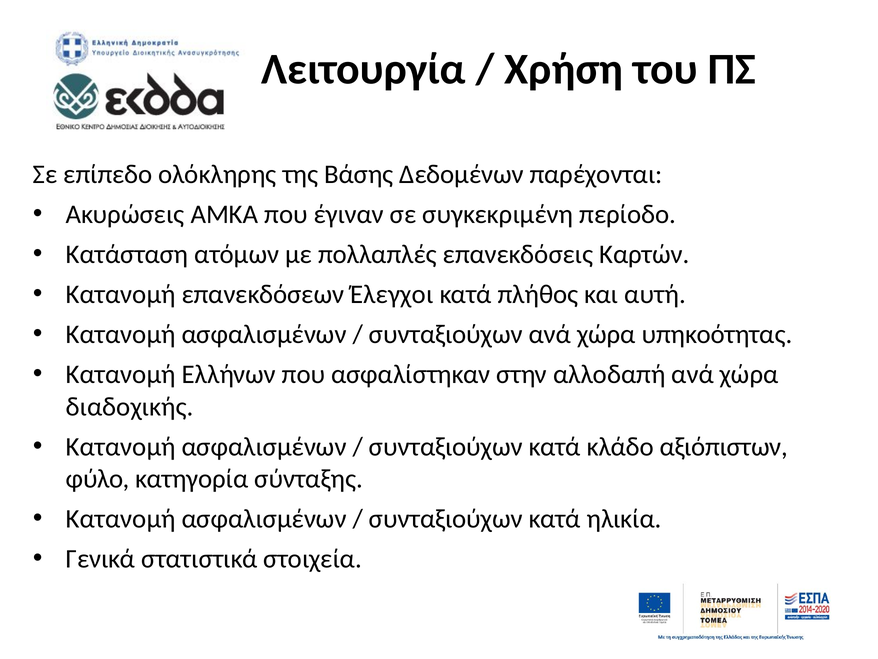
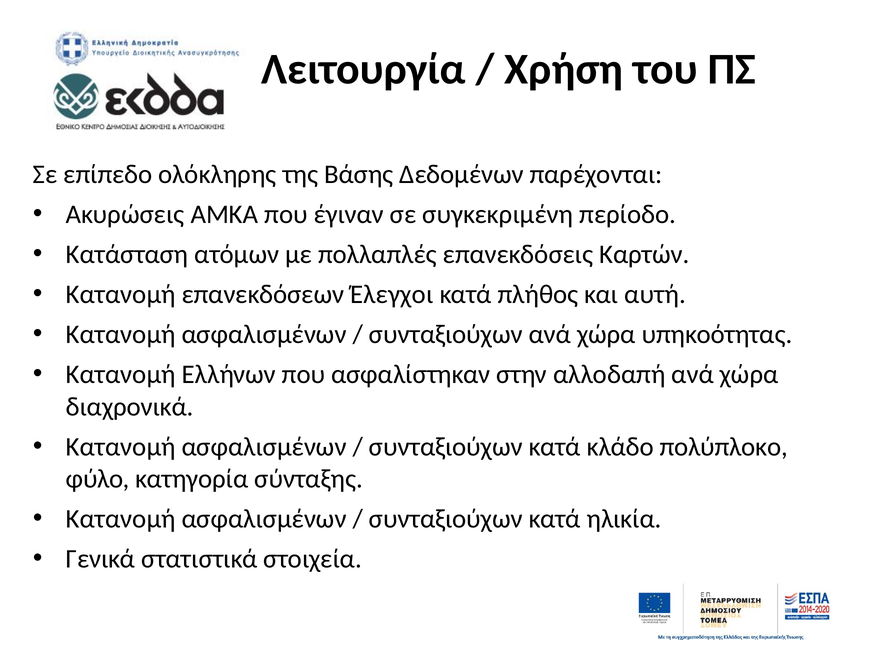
διαδοχικής: διαδοχικής -> διαχρονικά (130, 406)
αξιόπιστων: αξιόπιστων -> πολύπλοκο (724, 446)
